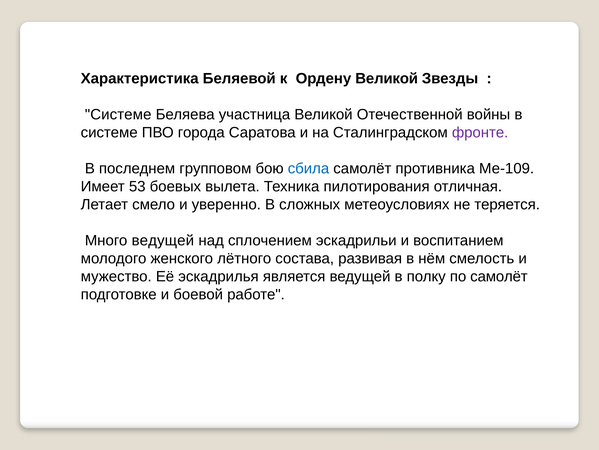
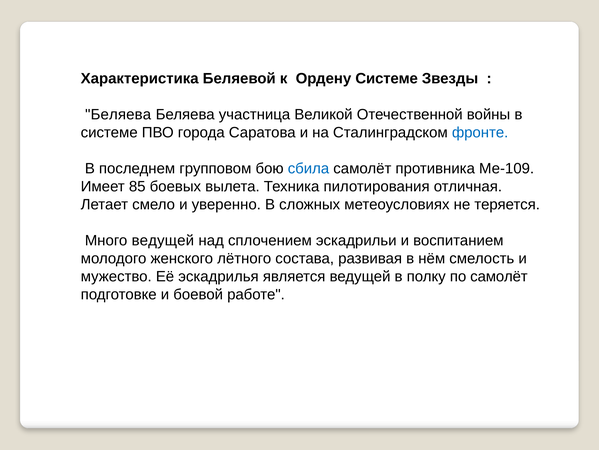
Ордену Великой: Великой -> Системе (387, 78)
Системе: Системе -> Беляева (118, 114)
фронте colour: purple -> blue (480, 132)
53: 53 -> 85 (137, 186)
